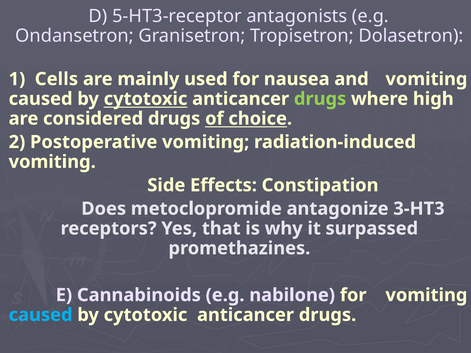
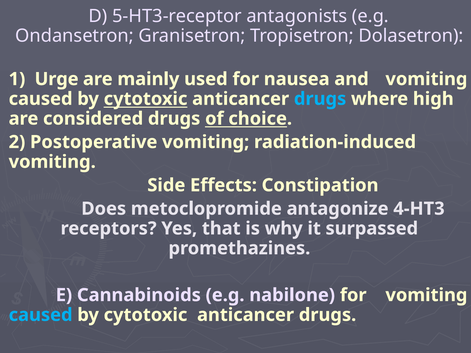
Cells: Cells -> Urge (57, 79)
drugs colour: light green -> light blue (320, 99)
3-HT3: 3-HT3 -> 4-HT3 (419, 209)
